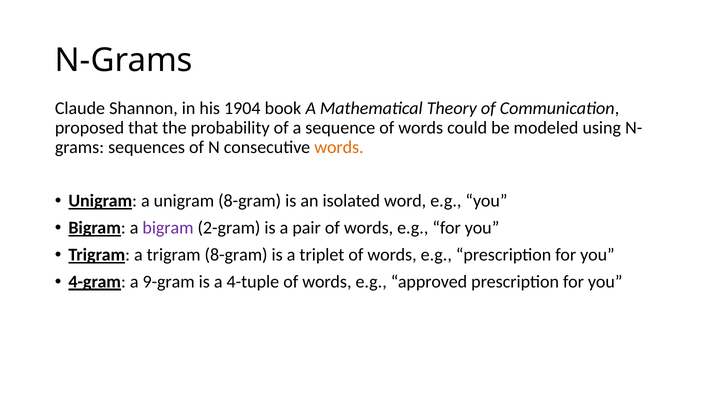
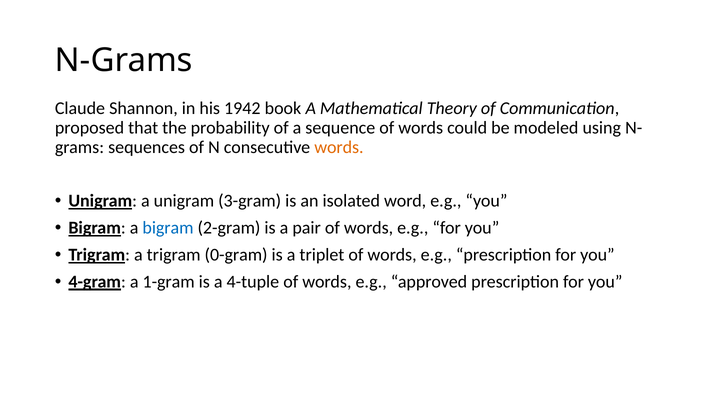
1904: 1904 -> 1942 (242, 108)
unigram 8-gram: 8-gram -> 3-gram (250, 201)
bigram colour: purple -> blue (168, 228)
trigram 8-gram: 8-gram -> 0-gram (236, 255)
9-gram: 9-gram -> 1-gram (169, 282)
